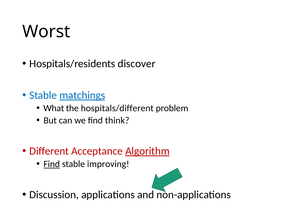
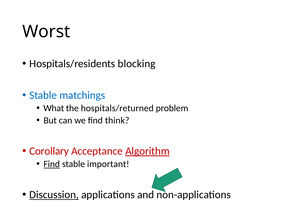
discover: discover -> blocking (137, 64)
matchings underline: present -> none (82, 95)
hospitals/different: hospitals/different -> hospitals/returned (117, 108)
Different: Different -> Corollary (49, 151)
improving: improving -> important (108, 164)
Discussion underline: none -> present (54, 195)
